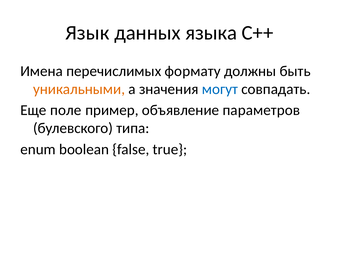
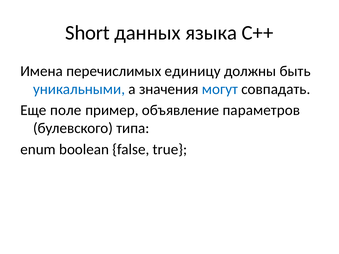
Язык: Язык -> Short (88, 33)
формату: формату -> единицу (193, 71)
уникальными colour: orange -> blue (79, 89)
